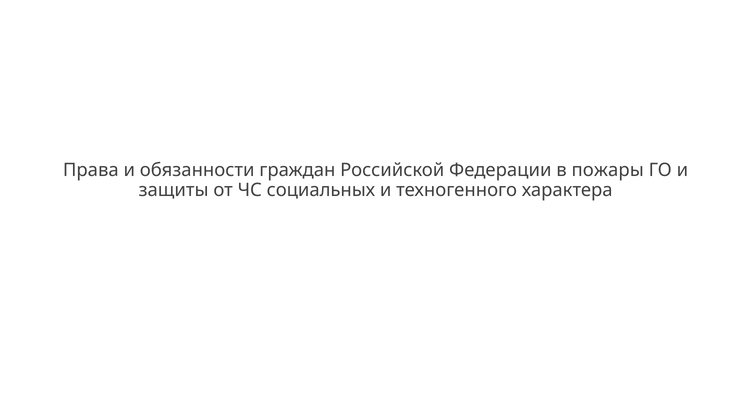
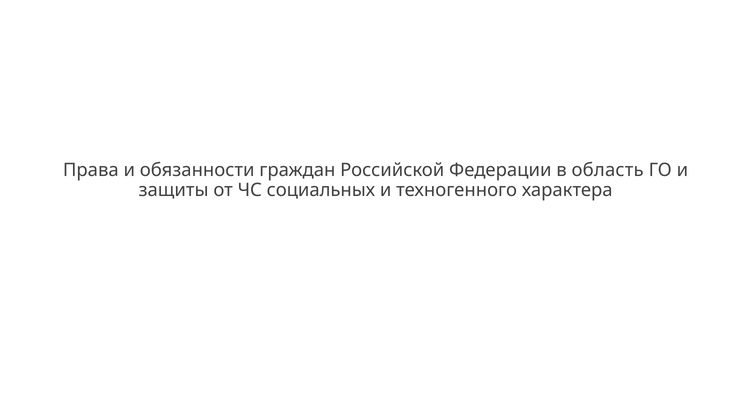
пожары: пожары -> область (608, 170)
